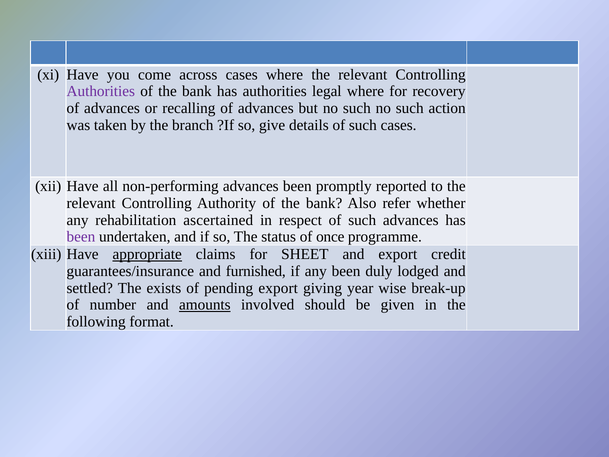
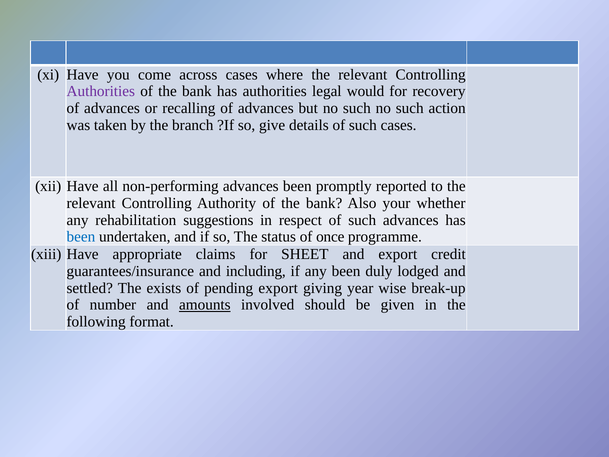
legal where: where -> would (366, 91)
refer: refer -> your (396, 203)
ascertained: ascertained -> suggestions (218, 220)
been colour: purple -> blue (81, 237)
appropriate underline: present -> none (147, 254)
furnished: furnished -> including (256, 271)
